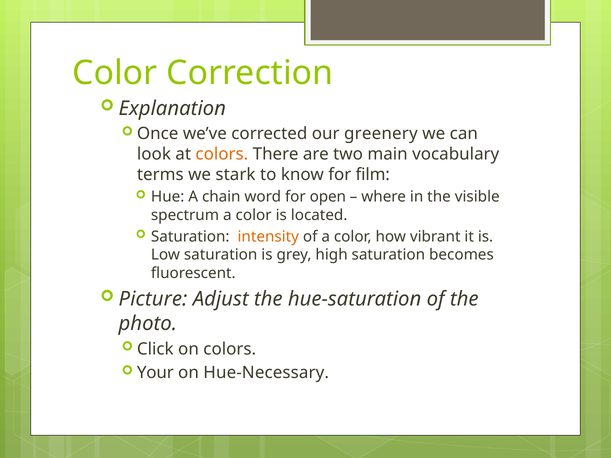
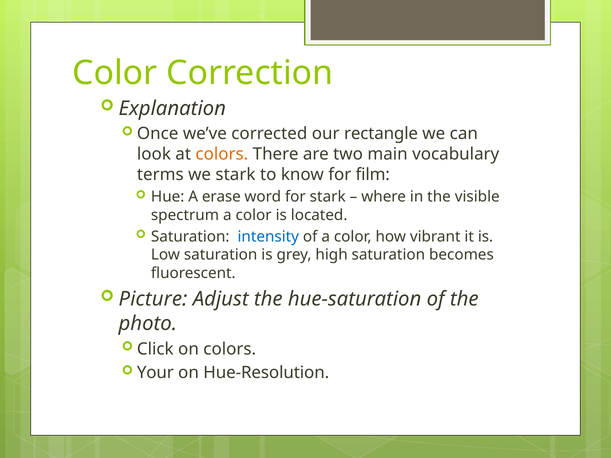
greenery: greenery -> rectangle (381, 134)
chain: chain -> erase (221, 197)
for open: open -> stark (328, 197)
intensity colour: orange -> blue (268, 237)
Hue-Necessary: Hue-Necessary -> Hue-Resolution (266, 373)
